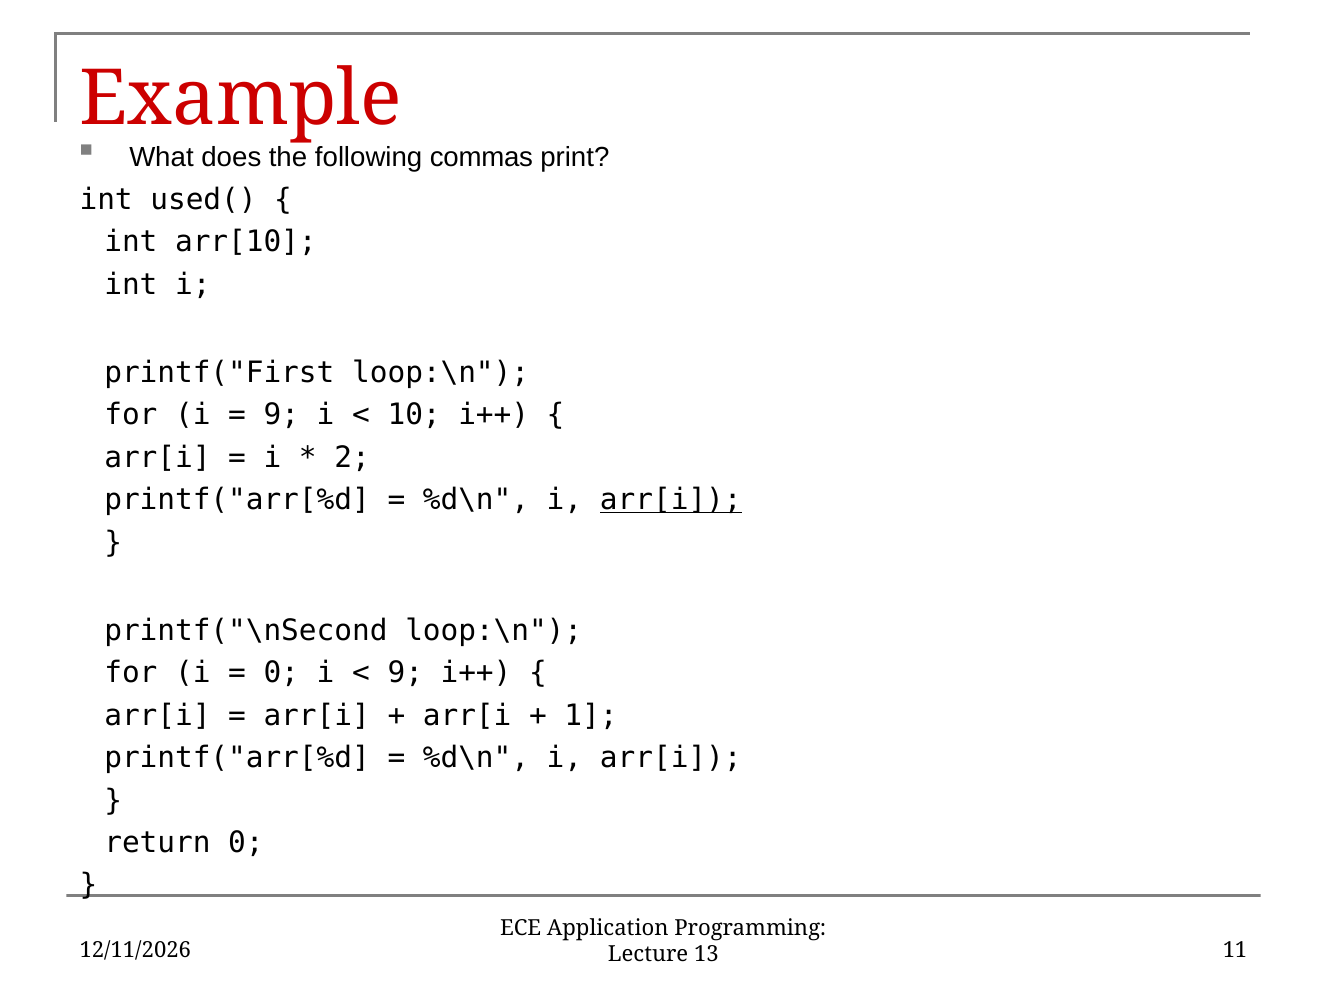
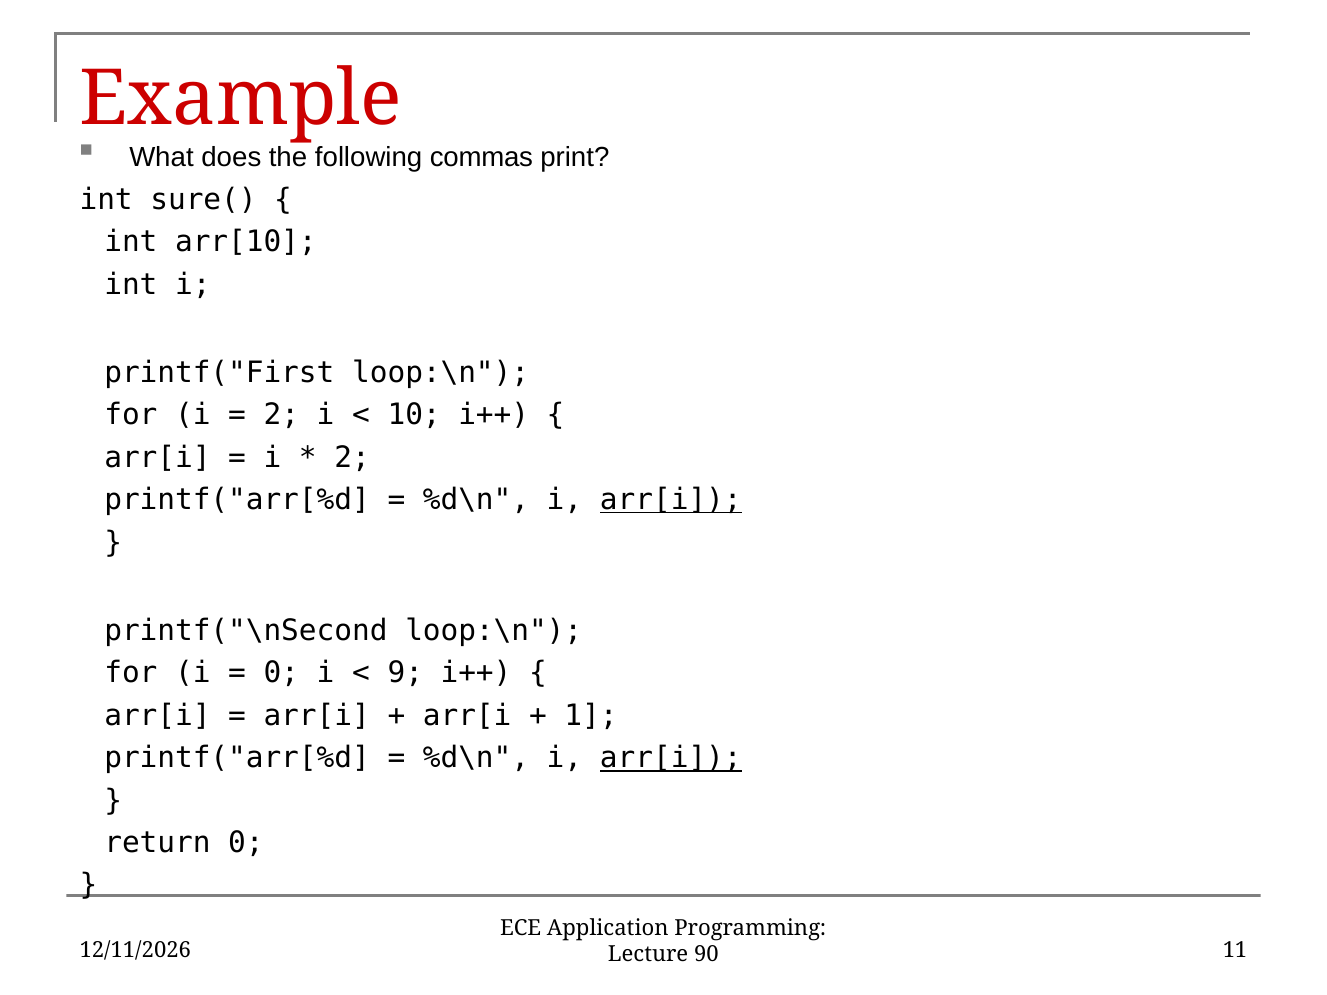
used(: used( -> sure( (203, 200)
9: 9 -> 2 (281, 415)
arr[i underline: none -> present (671, 758)
13: 13 -> 90 (706, 955)
